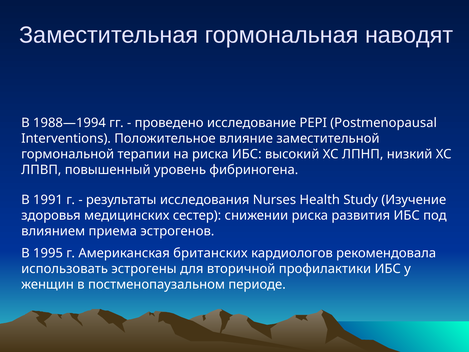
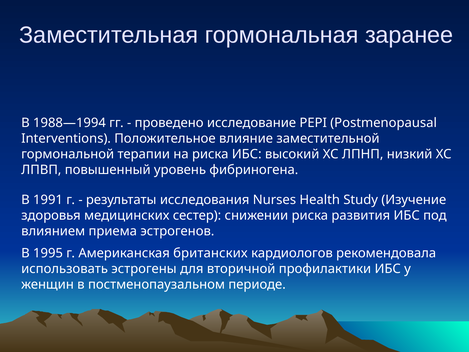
наводят: наводят -> заранее (409, 35)
